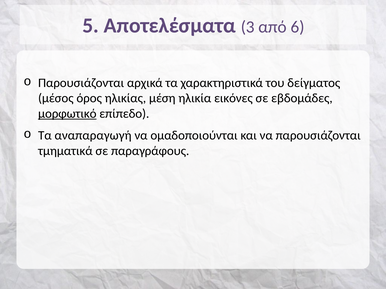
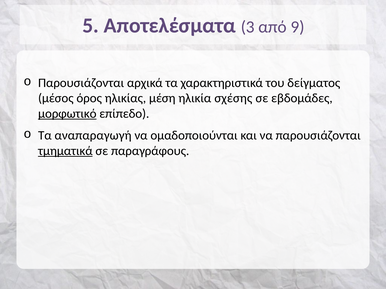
6: 6 -> 9 (298, 27)
εικόνες: εικόνες -> σχέσης (233, 98)
τμηματικά underline: none -> present (65, 151)
